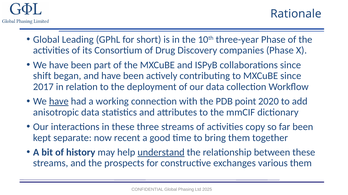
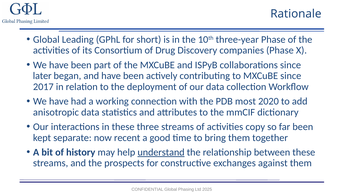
shift: shift -> later (42, 76)
have underline: present -> none (59, 102)
point: point -> most (245, 102)
various: various -> against (273, 164)
